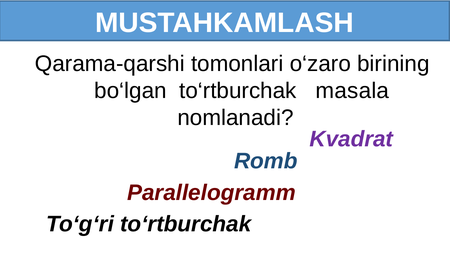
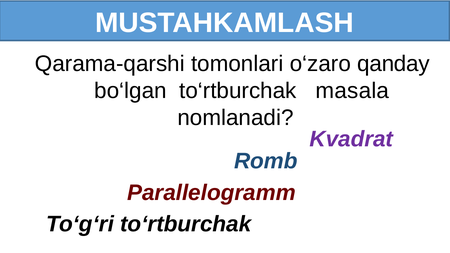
birining: birining -> qanday (393, 64)
